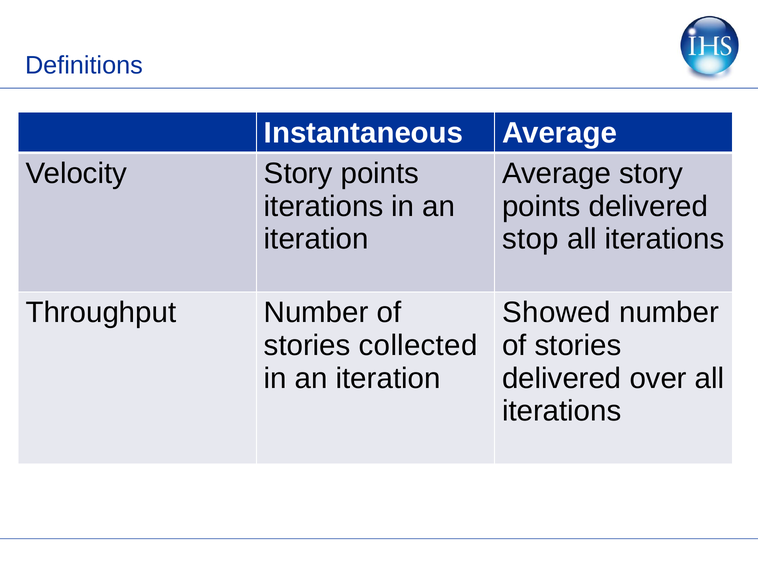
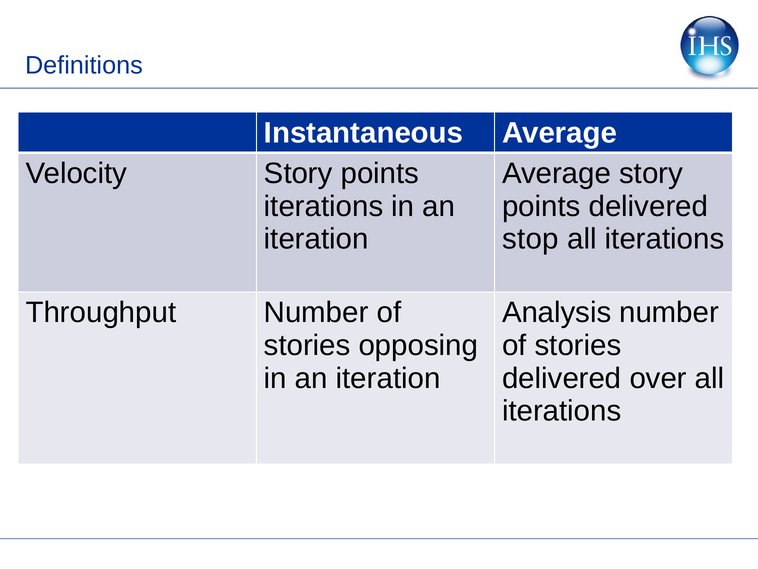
Showed: Showed -> Analysis (557, 312)
collected: collected -> opposing (418, 345)
